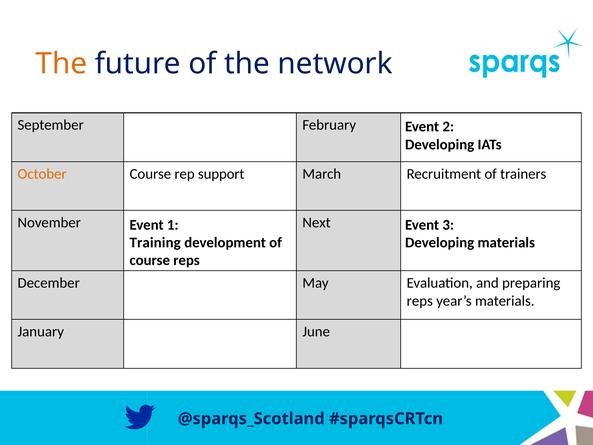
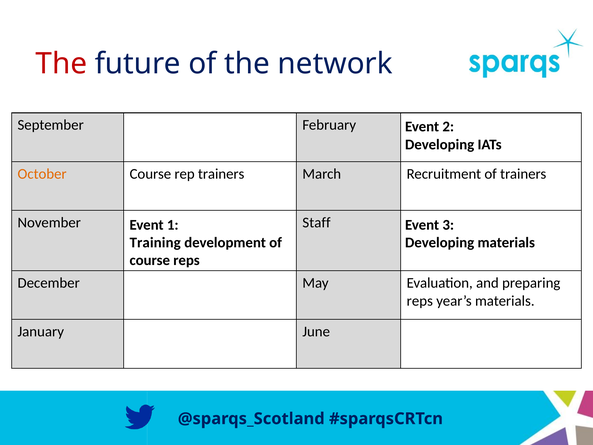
The colour: orange -> red (61, 64)
rep support: support -> trainers (221, 174)
Next: Next -> Staff (317, 222)
